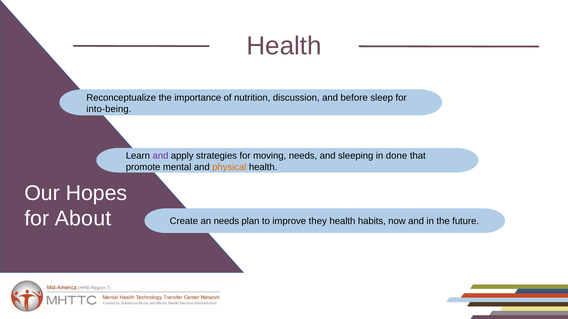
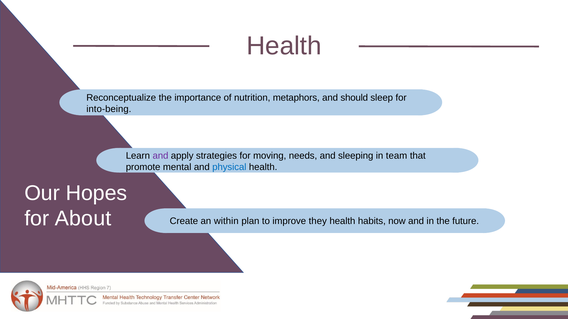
discussion: discussion -> metaphors (296, 98)
before: before -> should (354, 98)
done: done -> team (397, 156)
physical colour: orange -> blue (229, 167)
an needs: needs -> within (226, 221)
